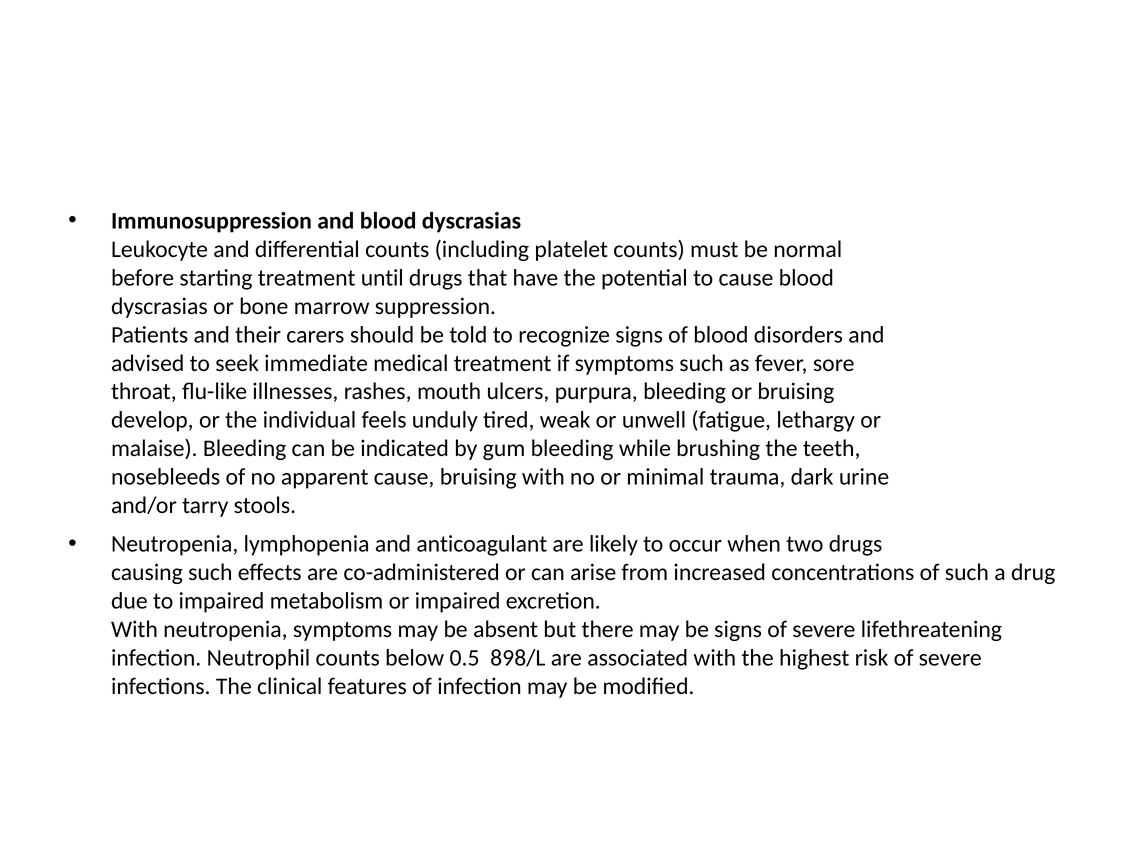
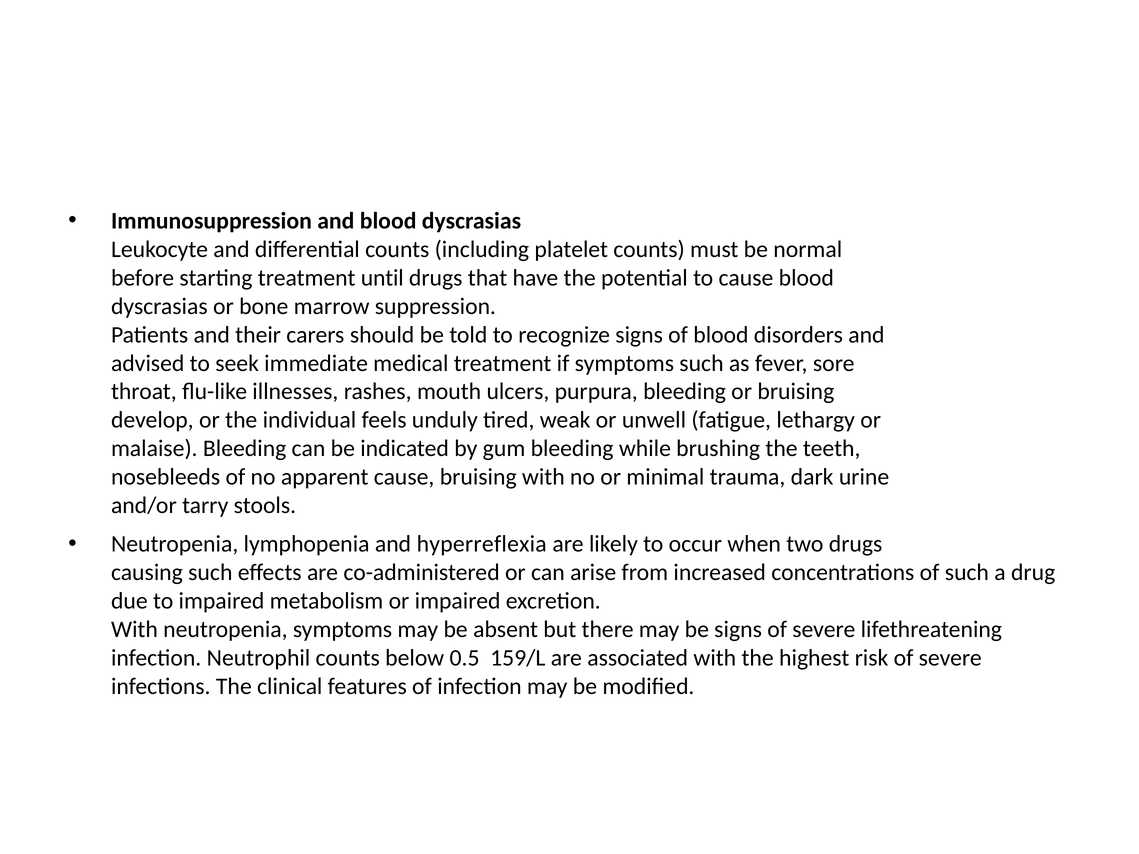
anticoagulant: anticoagulant -> hyperreflexia (482, 544)
898/L: 898/L -> 159/L (518, 658)
